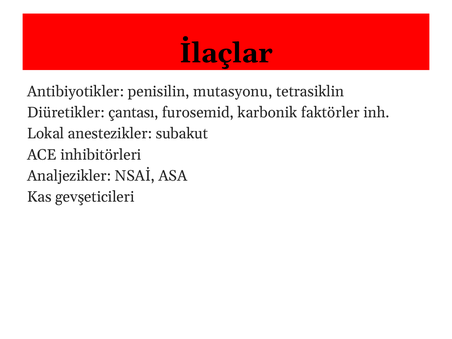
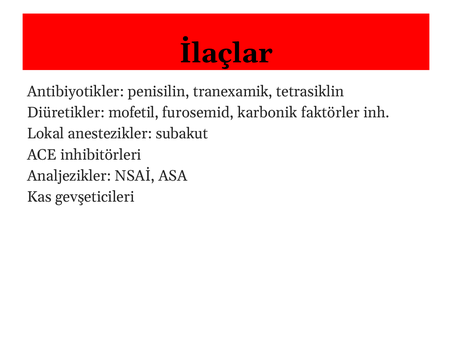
mutasyonu: mutasyonu -> tranexamik (233, 91)
çantası: çantası -> mofetil (134, 113)
